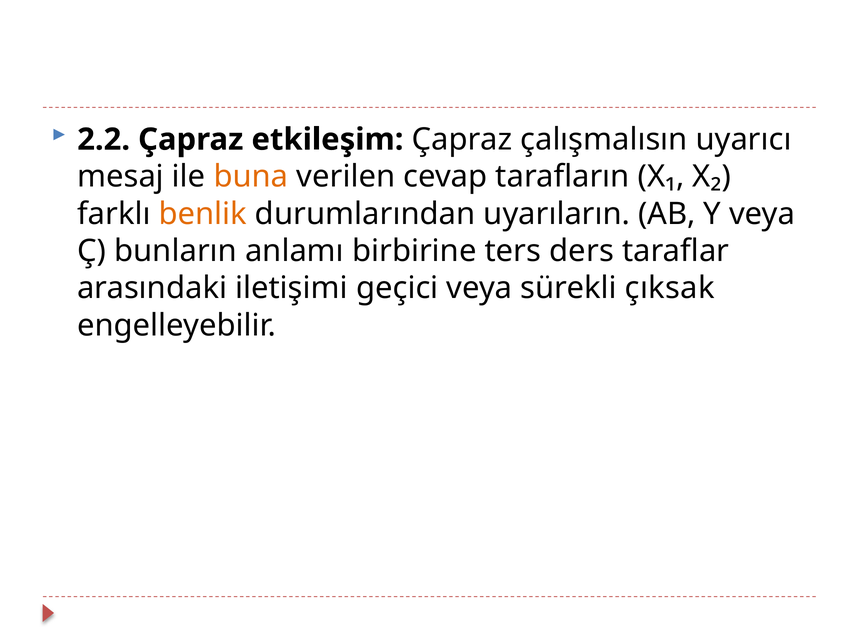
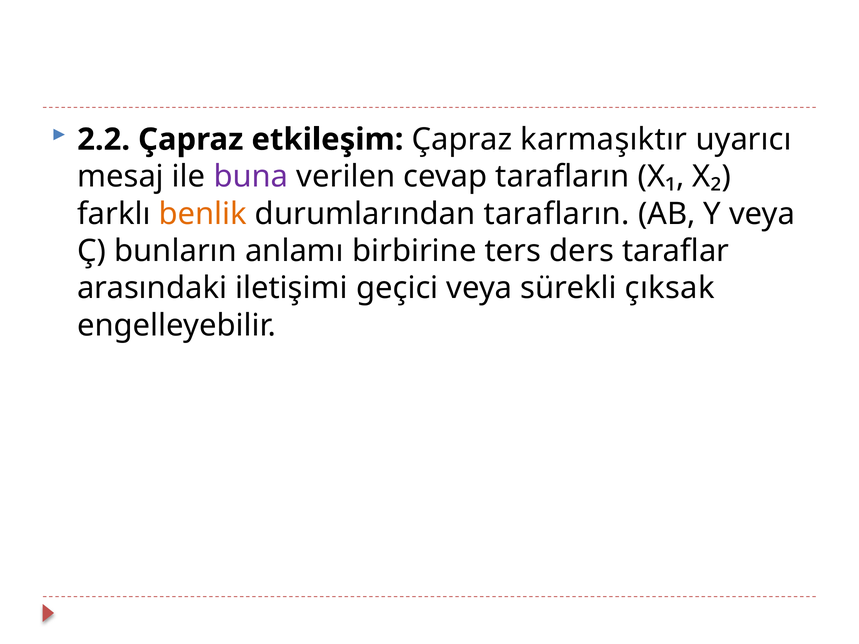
çalışmalısın: çalışmalısın -> karmaşıktır (604, 140)
buna colour: orange -> purple (251, 177)
durumlarından uyarıların: uyarıların -> tarafların (557, 214)
